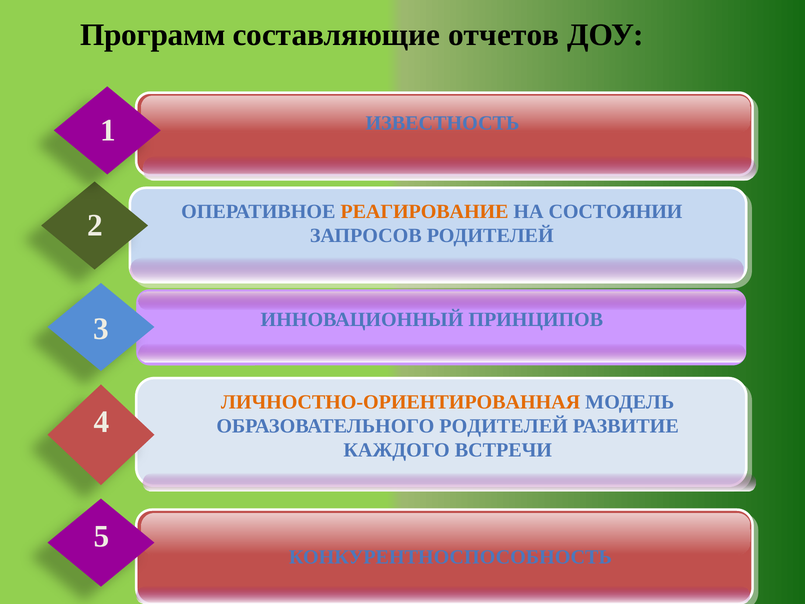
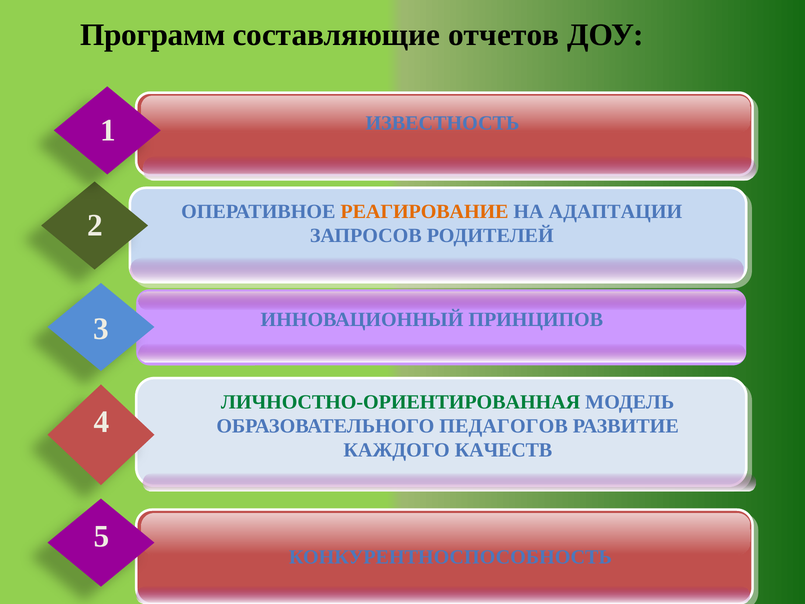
СОСТОЯНИИ: СОСТОЯНИИ -> АДАПТАЦИИ (615, 212)
ЛИЧНОСТНО-ОРИЕНТИРОВАННАЯ colour: orange -> green (401, 402)
ОБРАЗОВАТЕЛЬНОГО РОДИТЕЛЕЙ: РОДИТЕЛЕЙ -> ПЕДАГОГОВ (504, 426)
ВСТРЕЧИ: ВСТРЕЧИ -> КАЧЕСТВ (504, 450)
